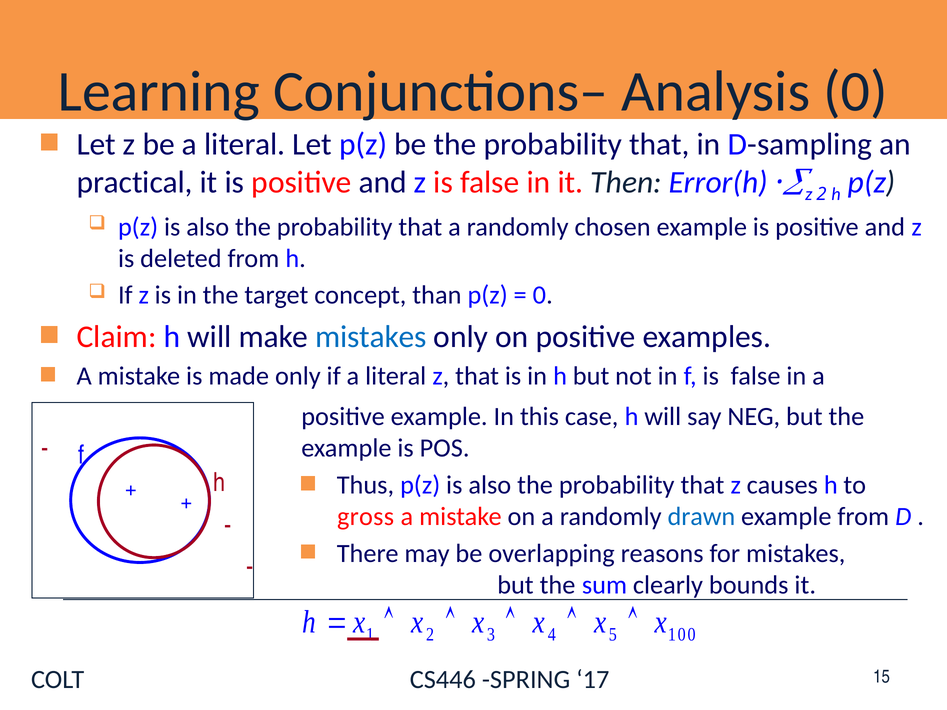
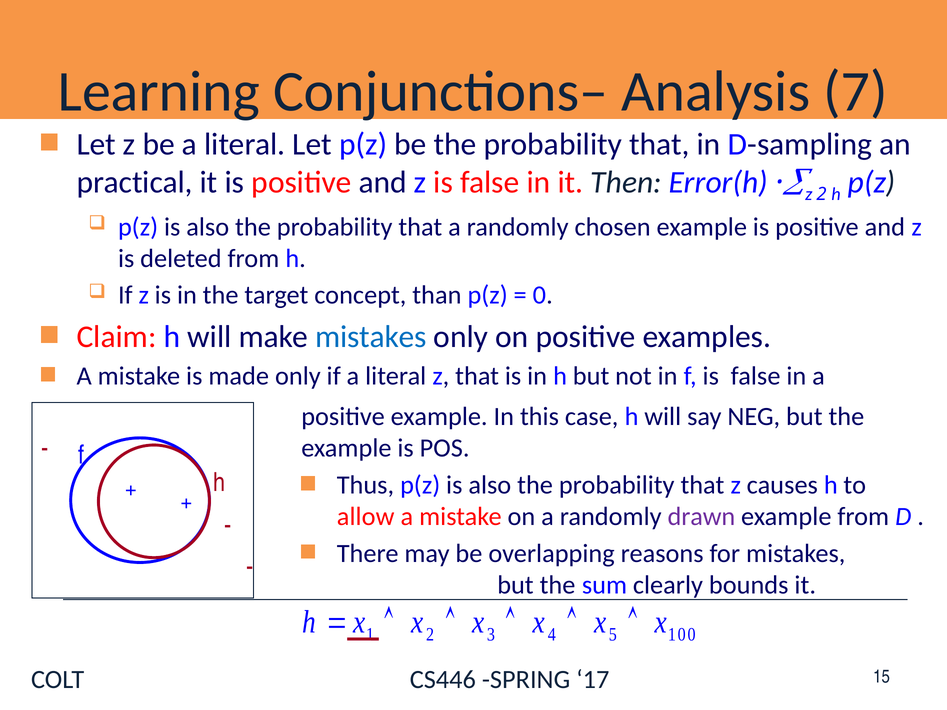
Analysis 0: 0 -> 7 (855, 92)
gross: gross -> allow (366, 517)
drawn colour: blue -> purple (701, 517)
